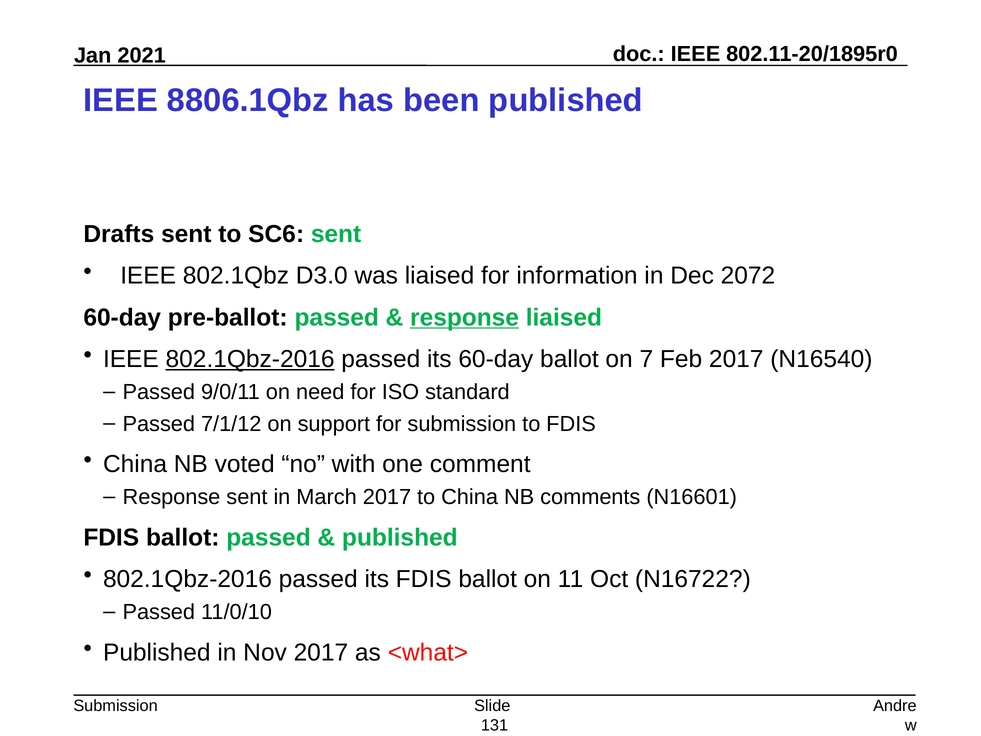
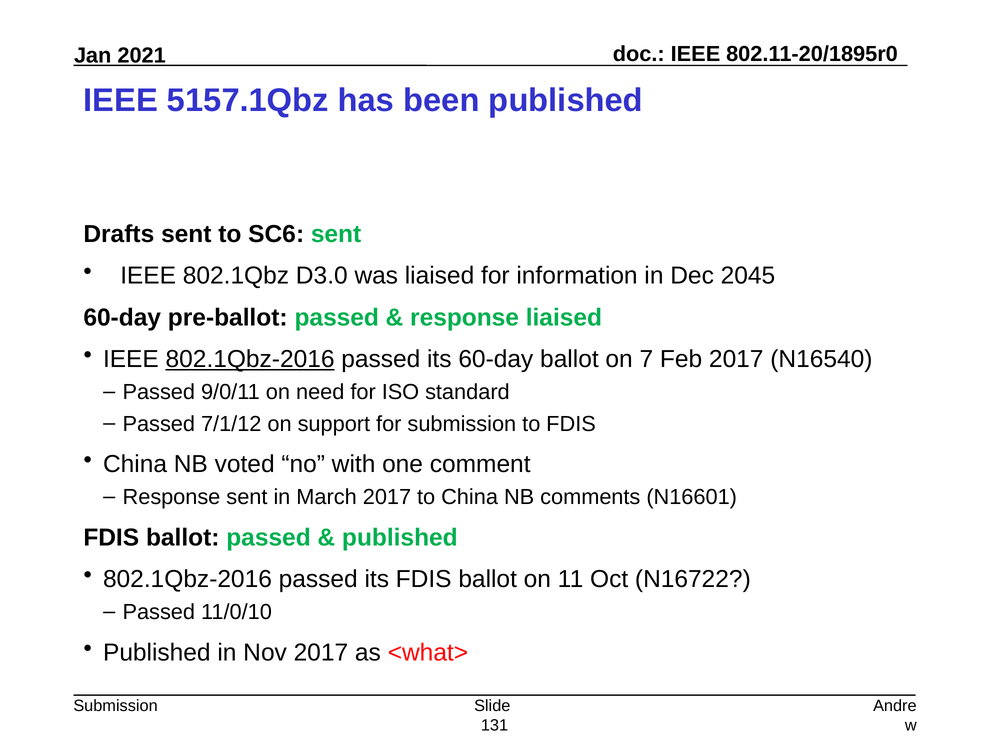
8806.1Qbz: 8806.1Qbz -> 5157.1Qbz (248, 100)
2072: 2072 -> 2045 (748, 276)
response underline: present -> none (465, 317)
